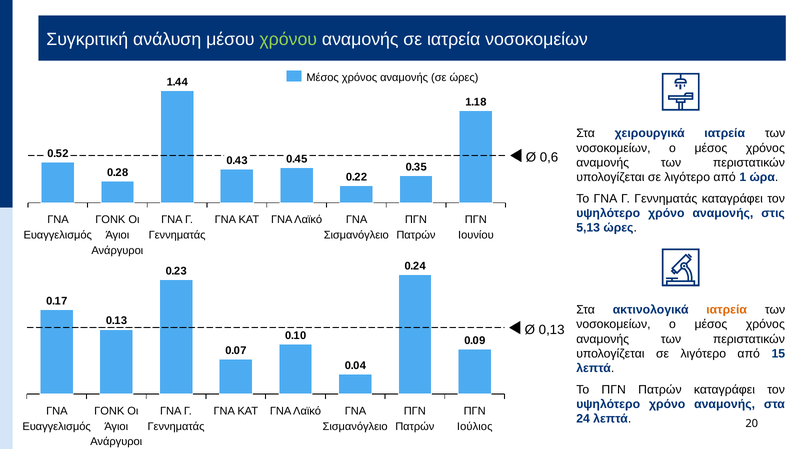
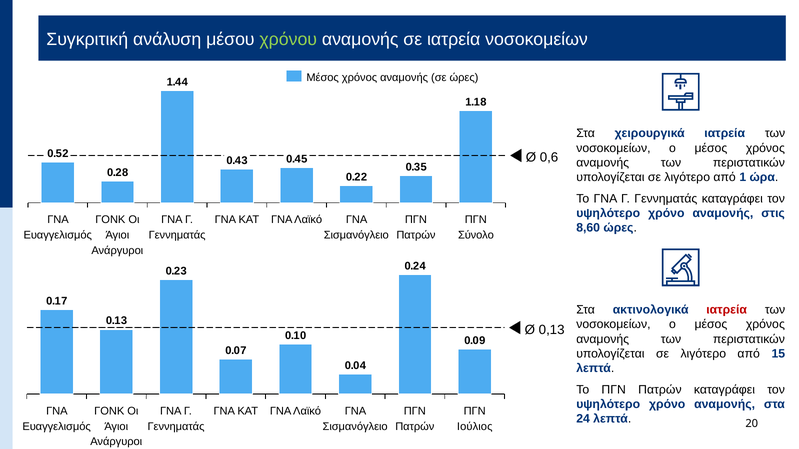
5,13: 5,13 -> 8,60 (588, 228)
Ιουνίου: Ιουνίου -> Σύνολο (476, 235)
ιατρεία colour: orange -> red (727, 310)
